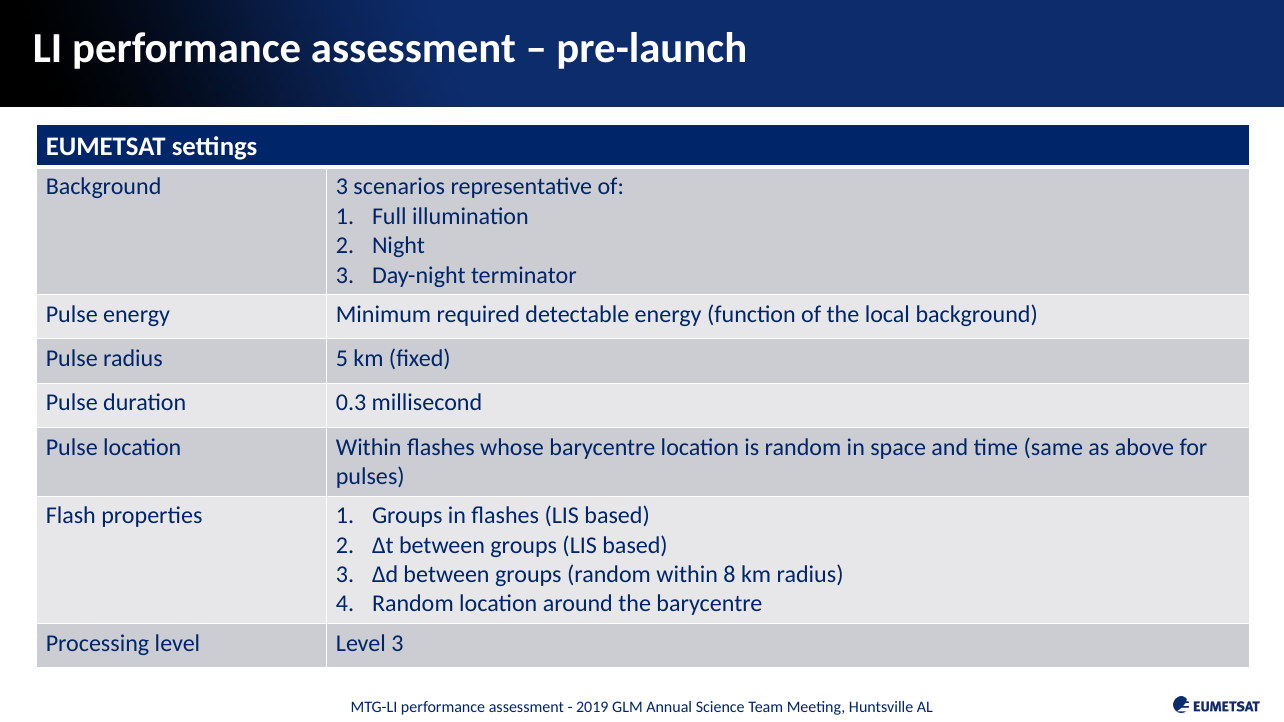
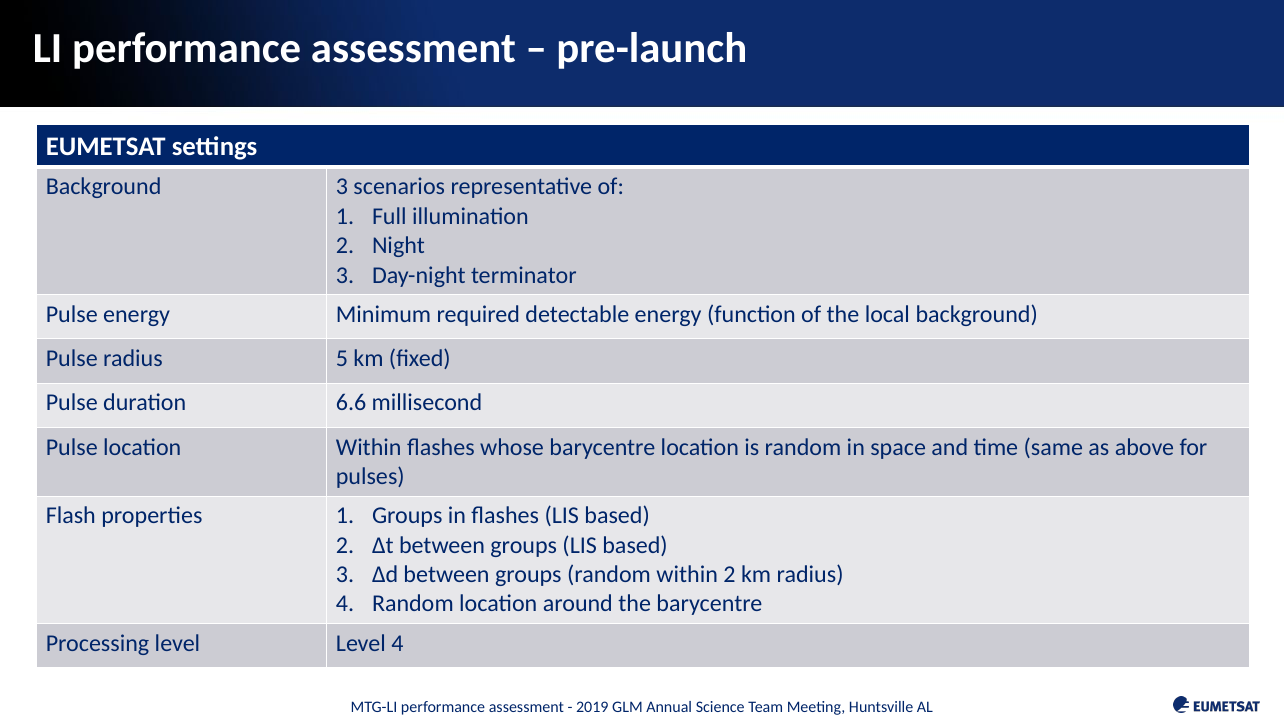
0.3: 0.3 -> 6.6 (351, 403)
within 8: 8 -> 2 (729, 575)
Level 3: 3 -> 4 (397, 643)
